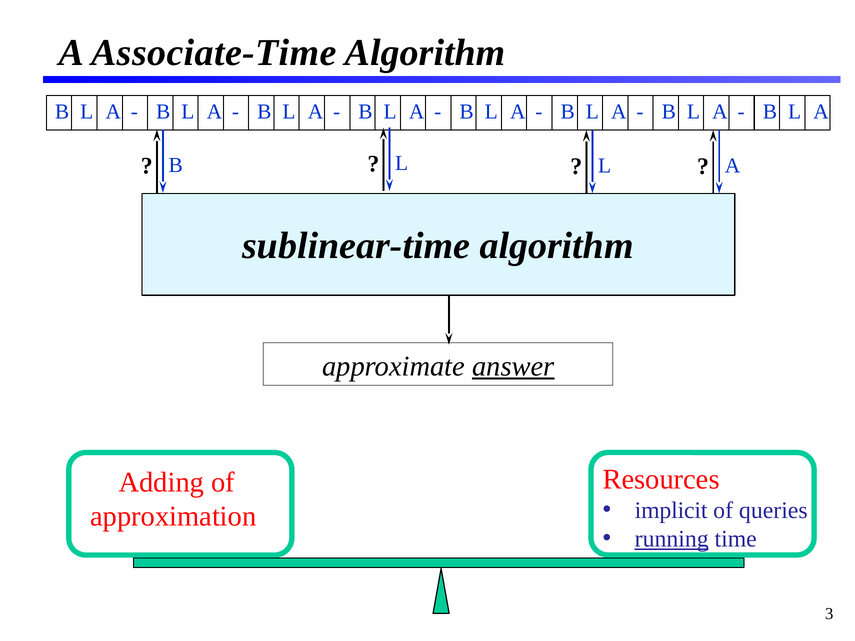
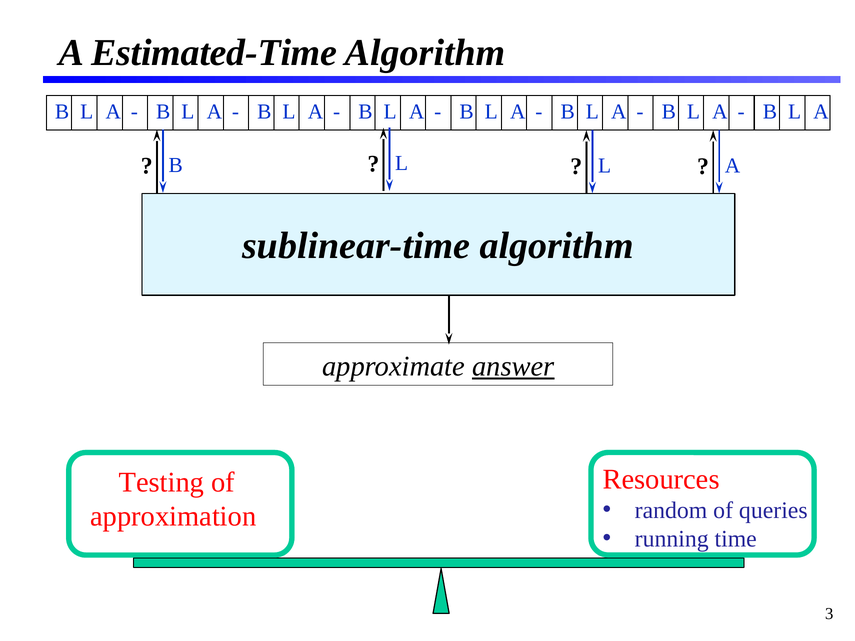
Associate-Time: Associate-Time -> Estimated-Time (214, 53)
Adding: Adding -> Testing (161, 482)
implicit: implicit -> random (671, 511)
running underline: present -> none (672, 539)
